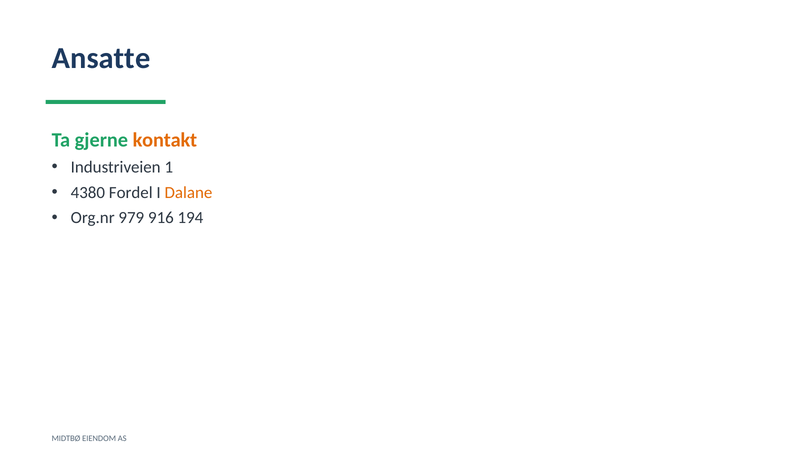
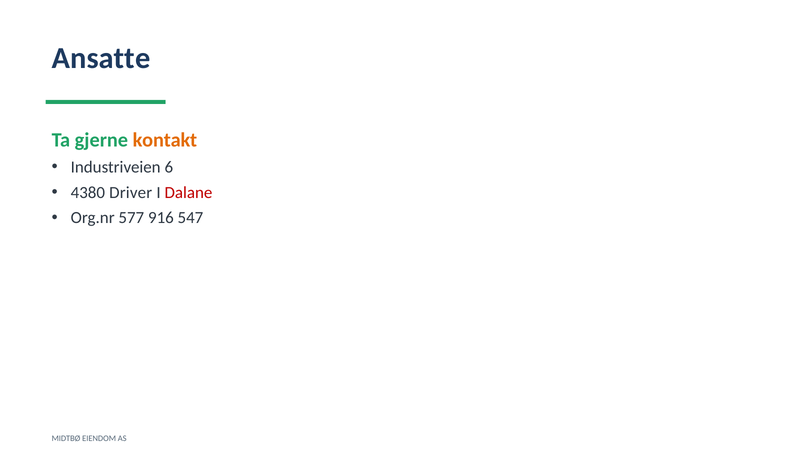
1: 1 -> 6 (169, 167)
Fordel: Fordel -> Driver (131, 192)
Dalane colour: orange -> red (188, 192)
979: 979 -> 577 (131, 218)
194: 194 -> 547 (190, 218)
